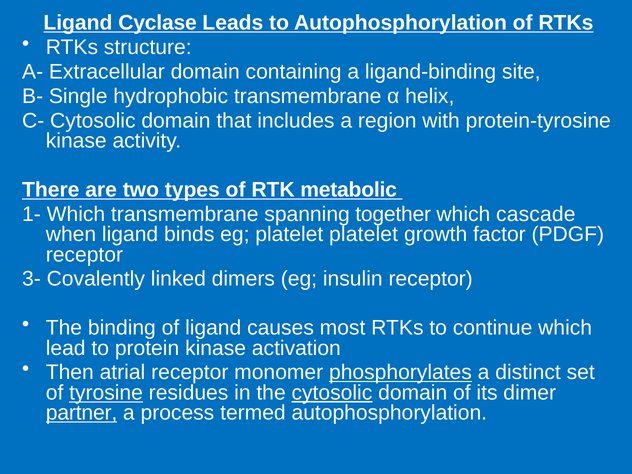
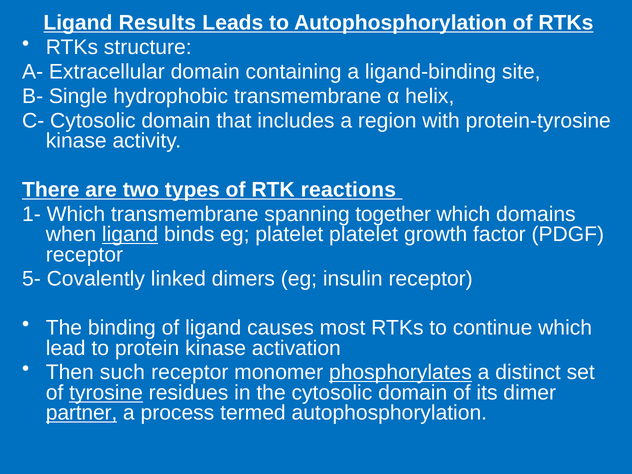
Cyclase: Cyclase -> Results (157, 23)
metabolic: metabolic -> reactions (348, 190)
cascade: cascade -> domains (536, 214)
ligand underline: none -> present (130, 234)
3-: 3- -> 5- (31, 279)
atrial: atrial -> such (122, 373)
cytosolic underline: present -> none (332, 393)
